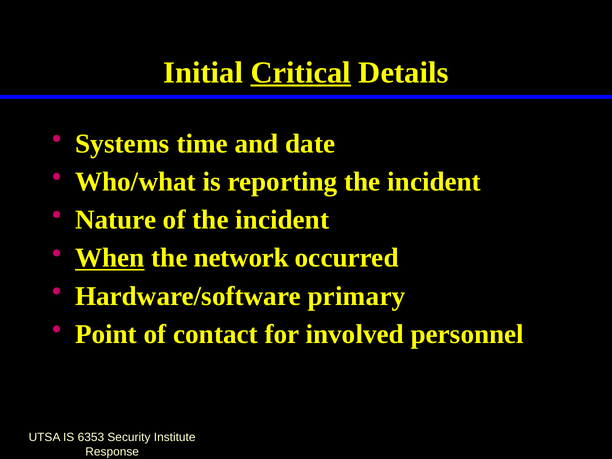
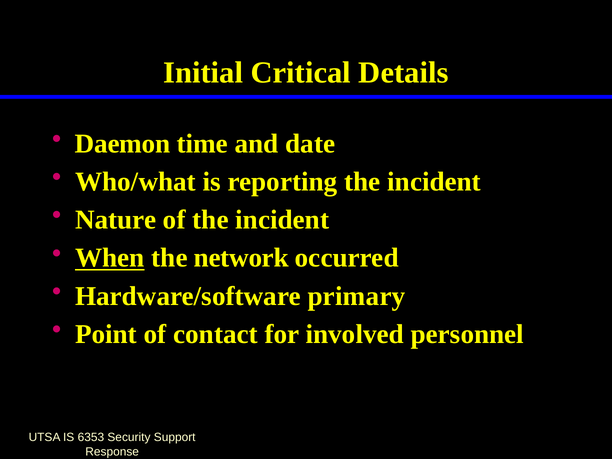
Critical underline: present -> none (301, 72)
Systems: Systems -> Daemon (123, 144)
Institute: Institute -> Support (175, 437)
